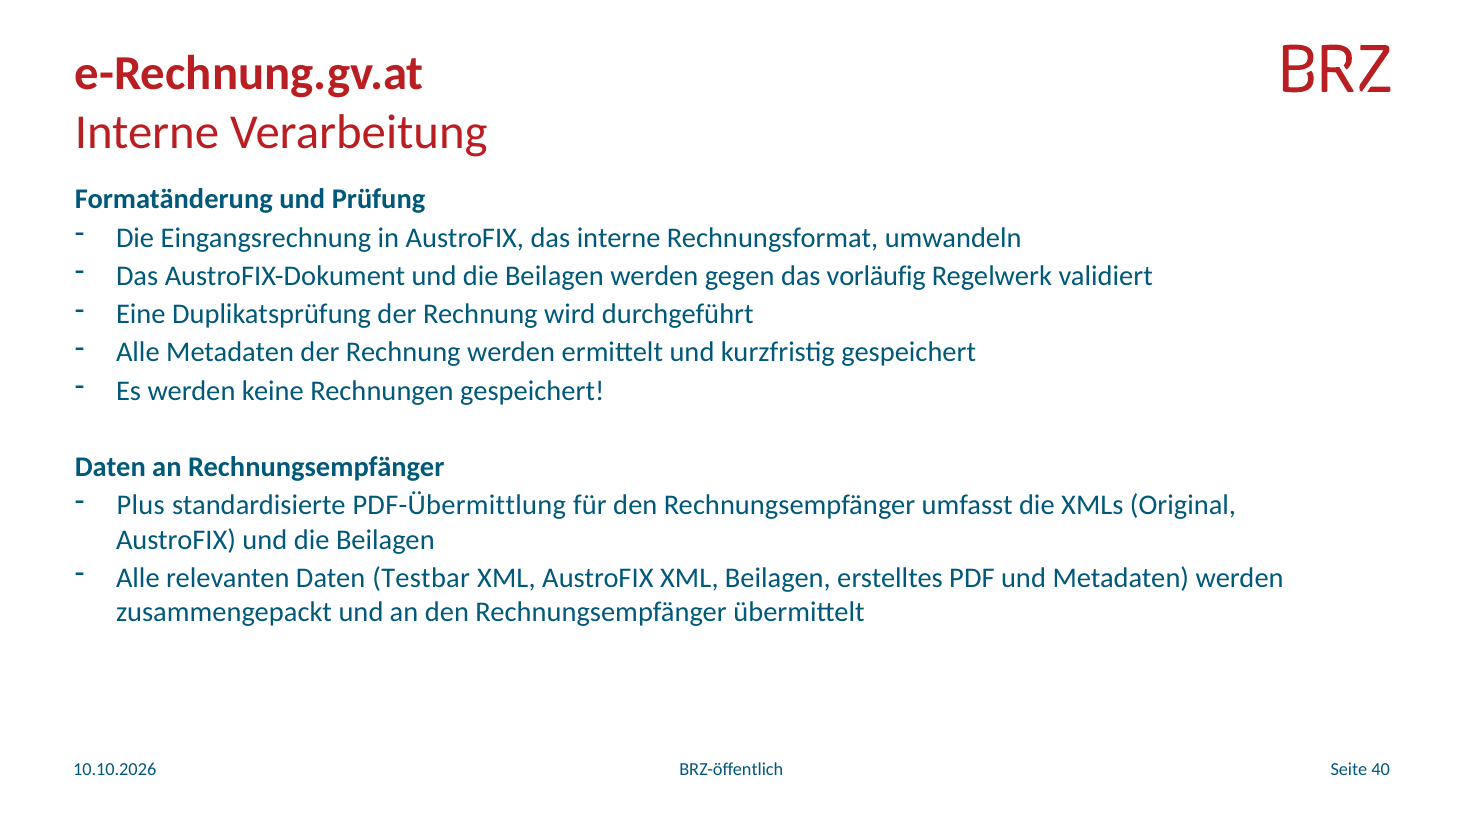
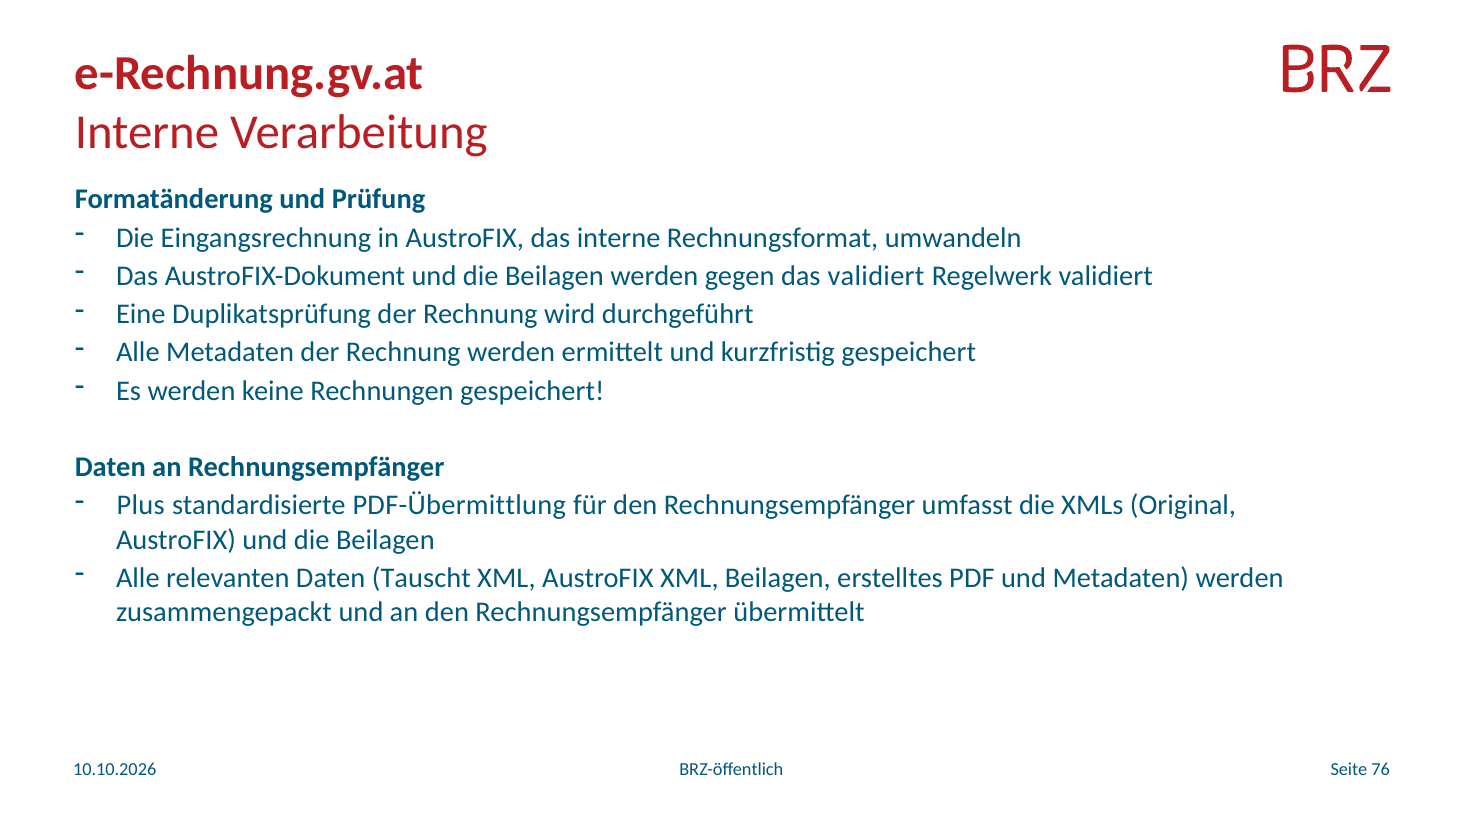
das vorläufig: vorläufig -> validiert (876, 276)
Testbar: Testbar -> Tauscht (421, 578)
40: 40 -> 76 (1381, 769)
